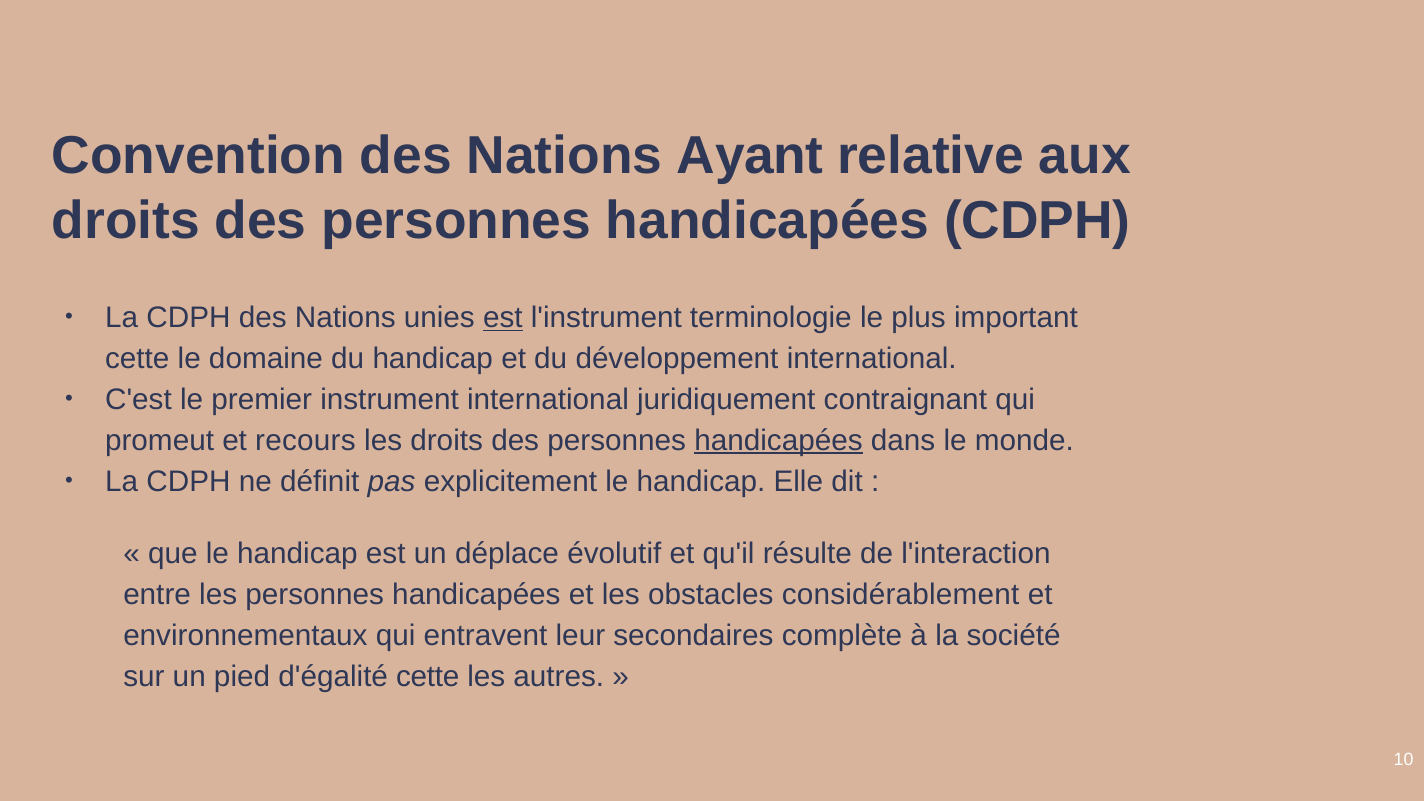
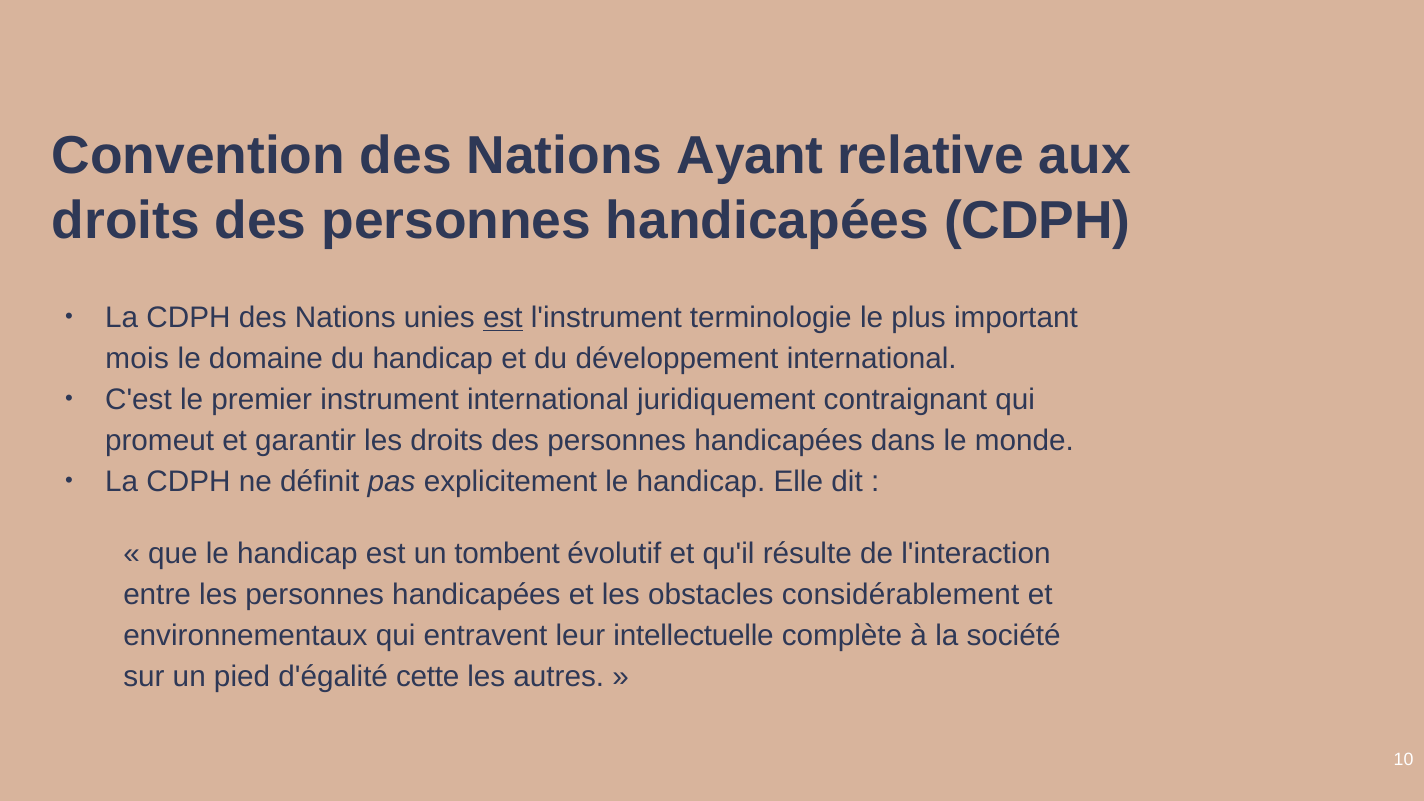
cette: cette -> mois (137, 359)
recours: recours -> garantir (306, 441)
handicapées underline: present -> none (778, 441)
déplace: déplace -> tombent (507, 554)
secondaires: secondaires -> intellectuelle (694, 636)
